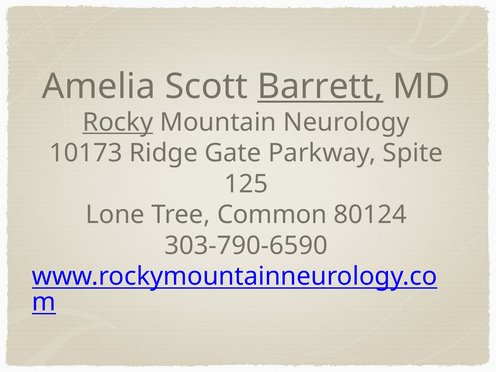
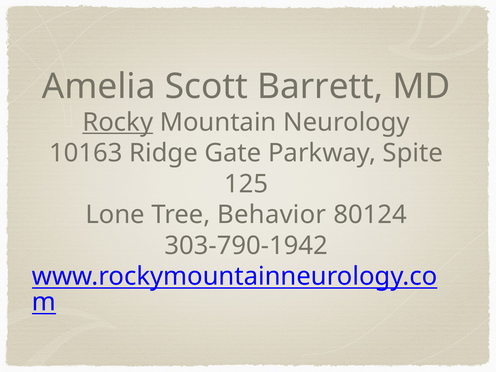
Barrett underline: present -> none (320, 86)
10173: 10173 -> 10163 (86, 153)
Common: Common -> Behavior (272, 215)
303-790-6590: 303-790-6590 -> 303-790-1942 (246, 246)
